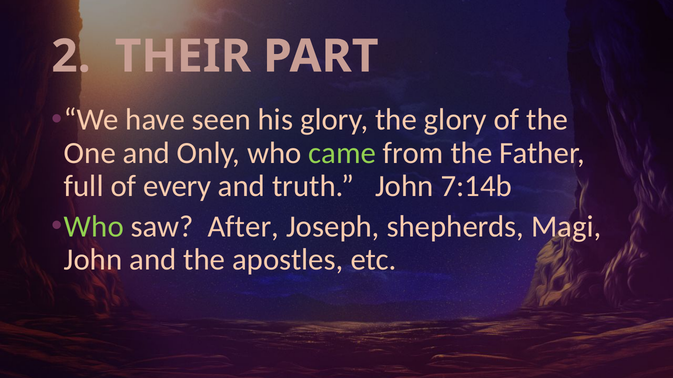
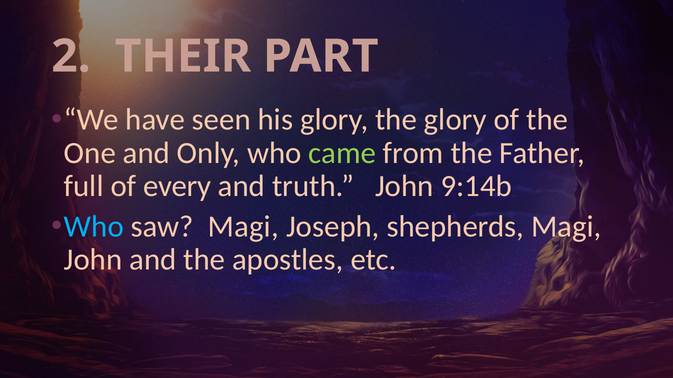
7:14b: 7:14b -> 9:14b (476, 186)
Who colour: light green -> light blue (94, 227)
saw After: After -> Magi (243, 227)
